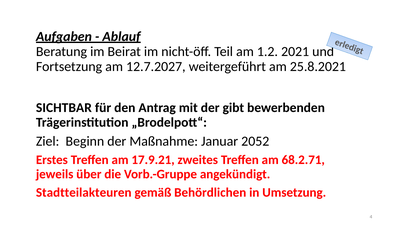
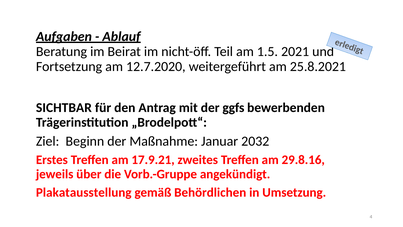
1.2: 1.2 -> 1.5 (267, 51)
12.7.2027: 12.7.2027 -> 12.7.2020 (156, 66)
gibt: gibt -> ggfs (233, 108)
2052: 2052 -> 2032 (255, 141)
68.2.71: 68.2.71 -> 29.8.16 (303, 160)
Stadtteilakteuren: Stadtteilakteuren -> Plakatausstellung (84, 192)
